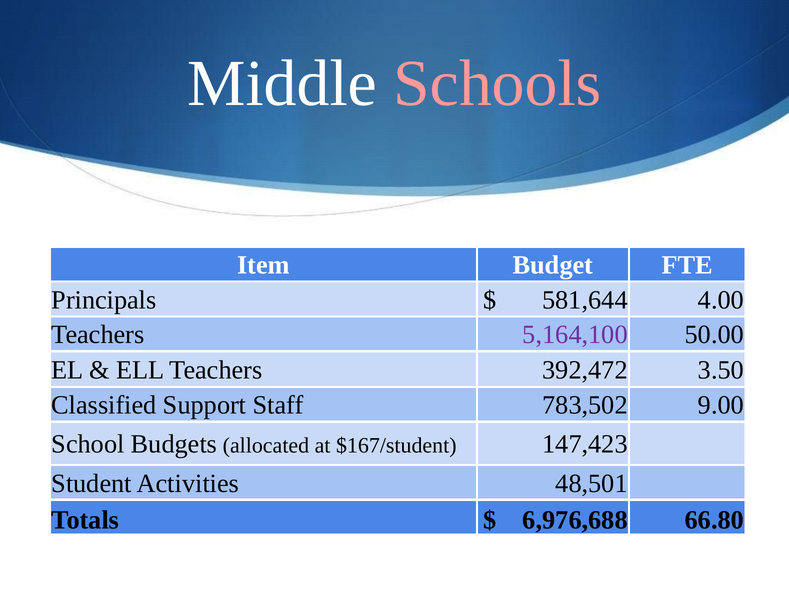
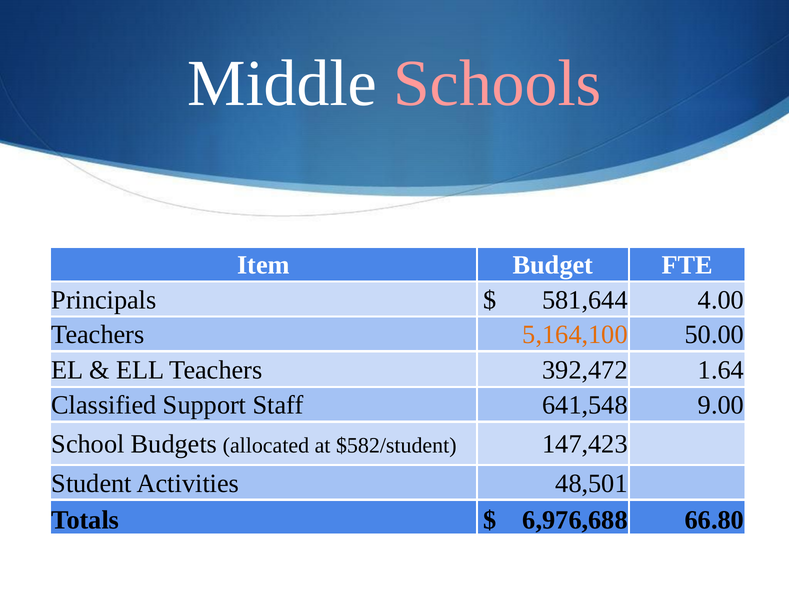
5,164,100 colour: purple -> orange (575, 335)
3.50: 3.50 -> 1.64 (721, 370)
783,502: 783,502 -> 641,548 (585, 405)
$167/student: $167/student -> $582/student (396, 446)
